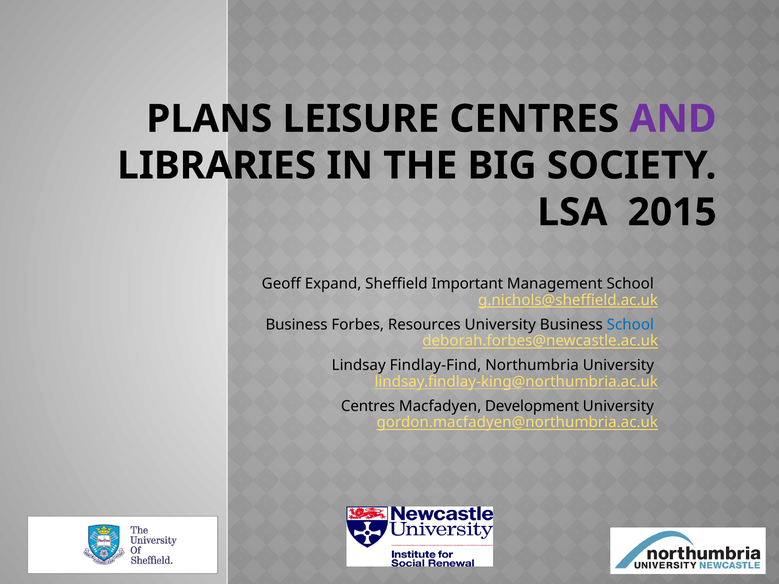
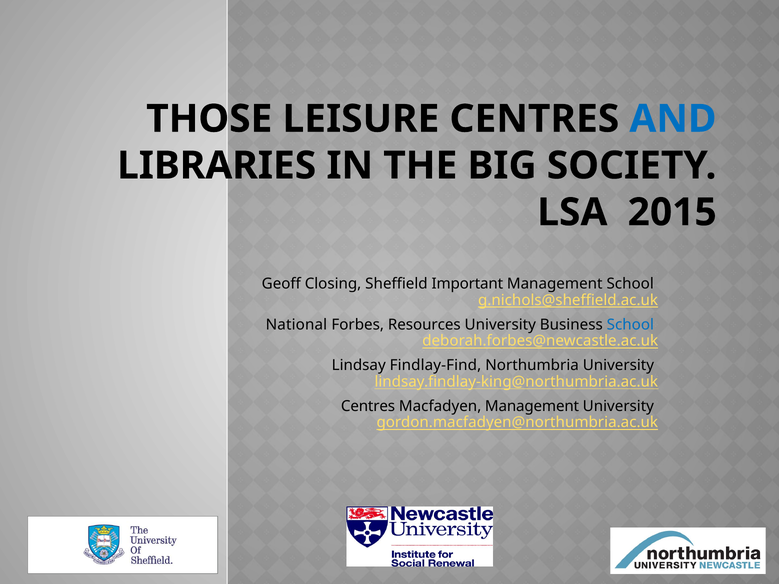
PLANS: PLANS -> THOSE (209, 119)
AND colour: purple -> blue (673, 119)
Expand: Expand -> Closing (333, 284)
Business: Business -> National (296, 325)
Macfadyen Development: Development -> Management (532, 406)
